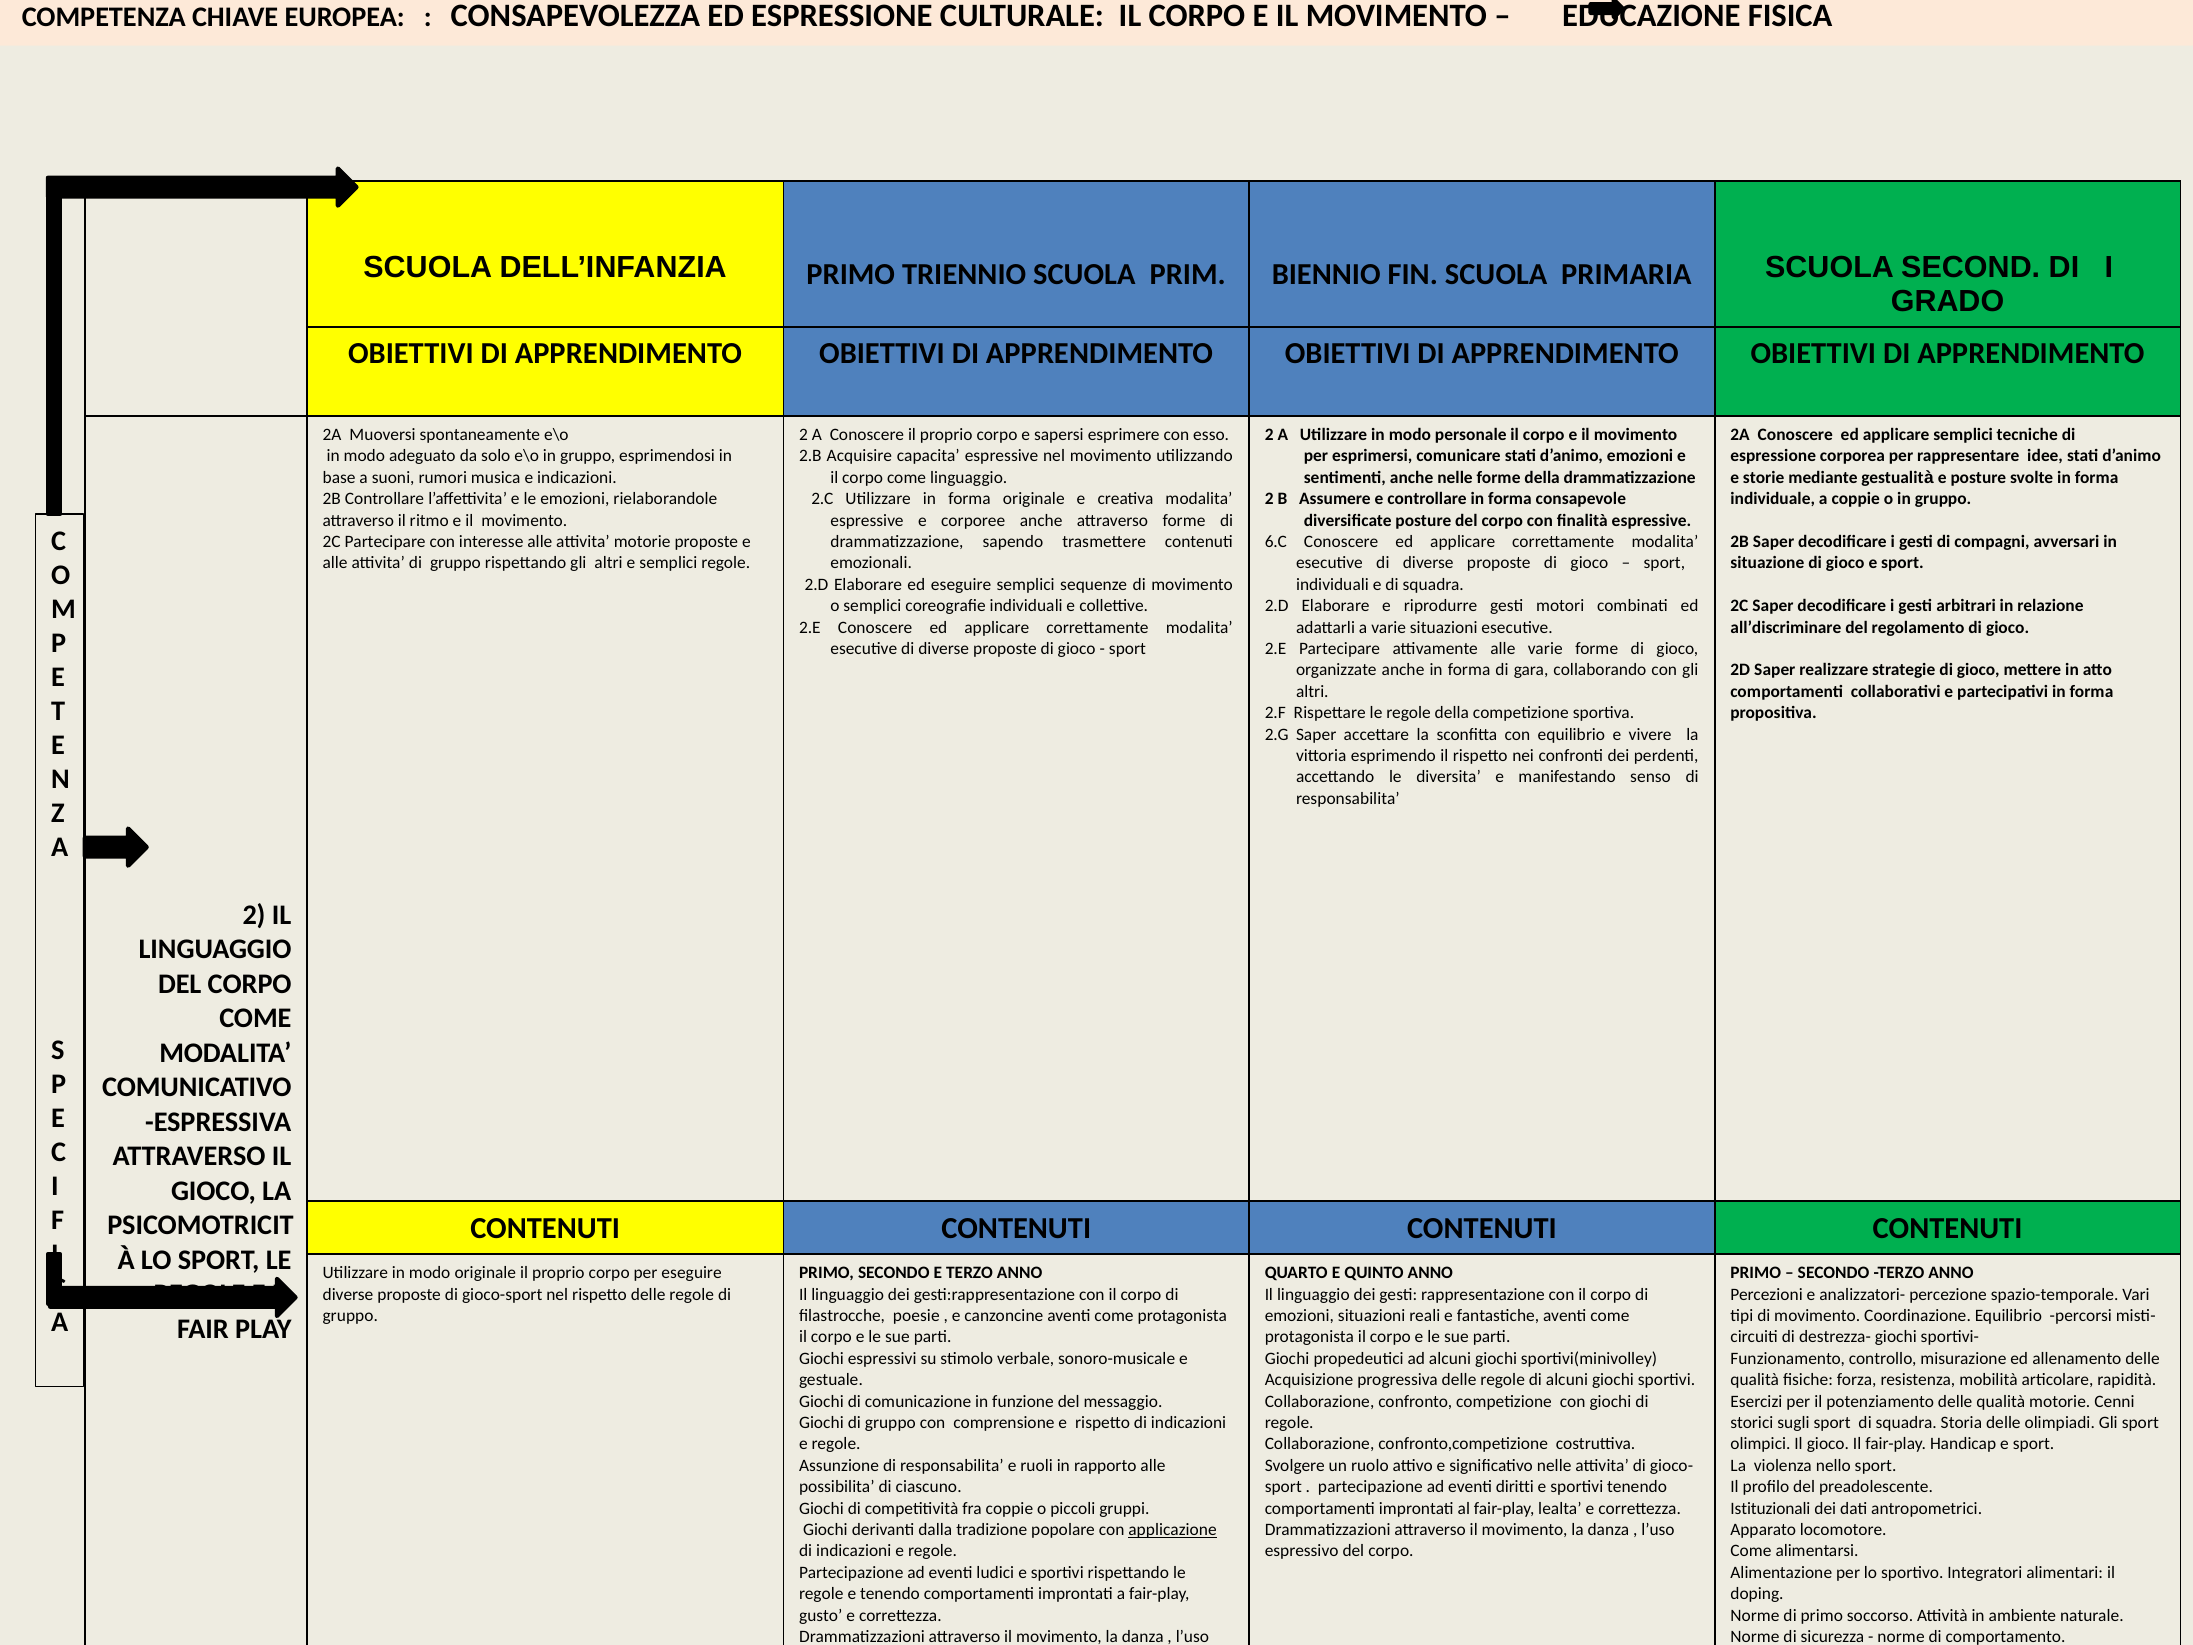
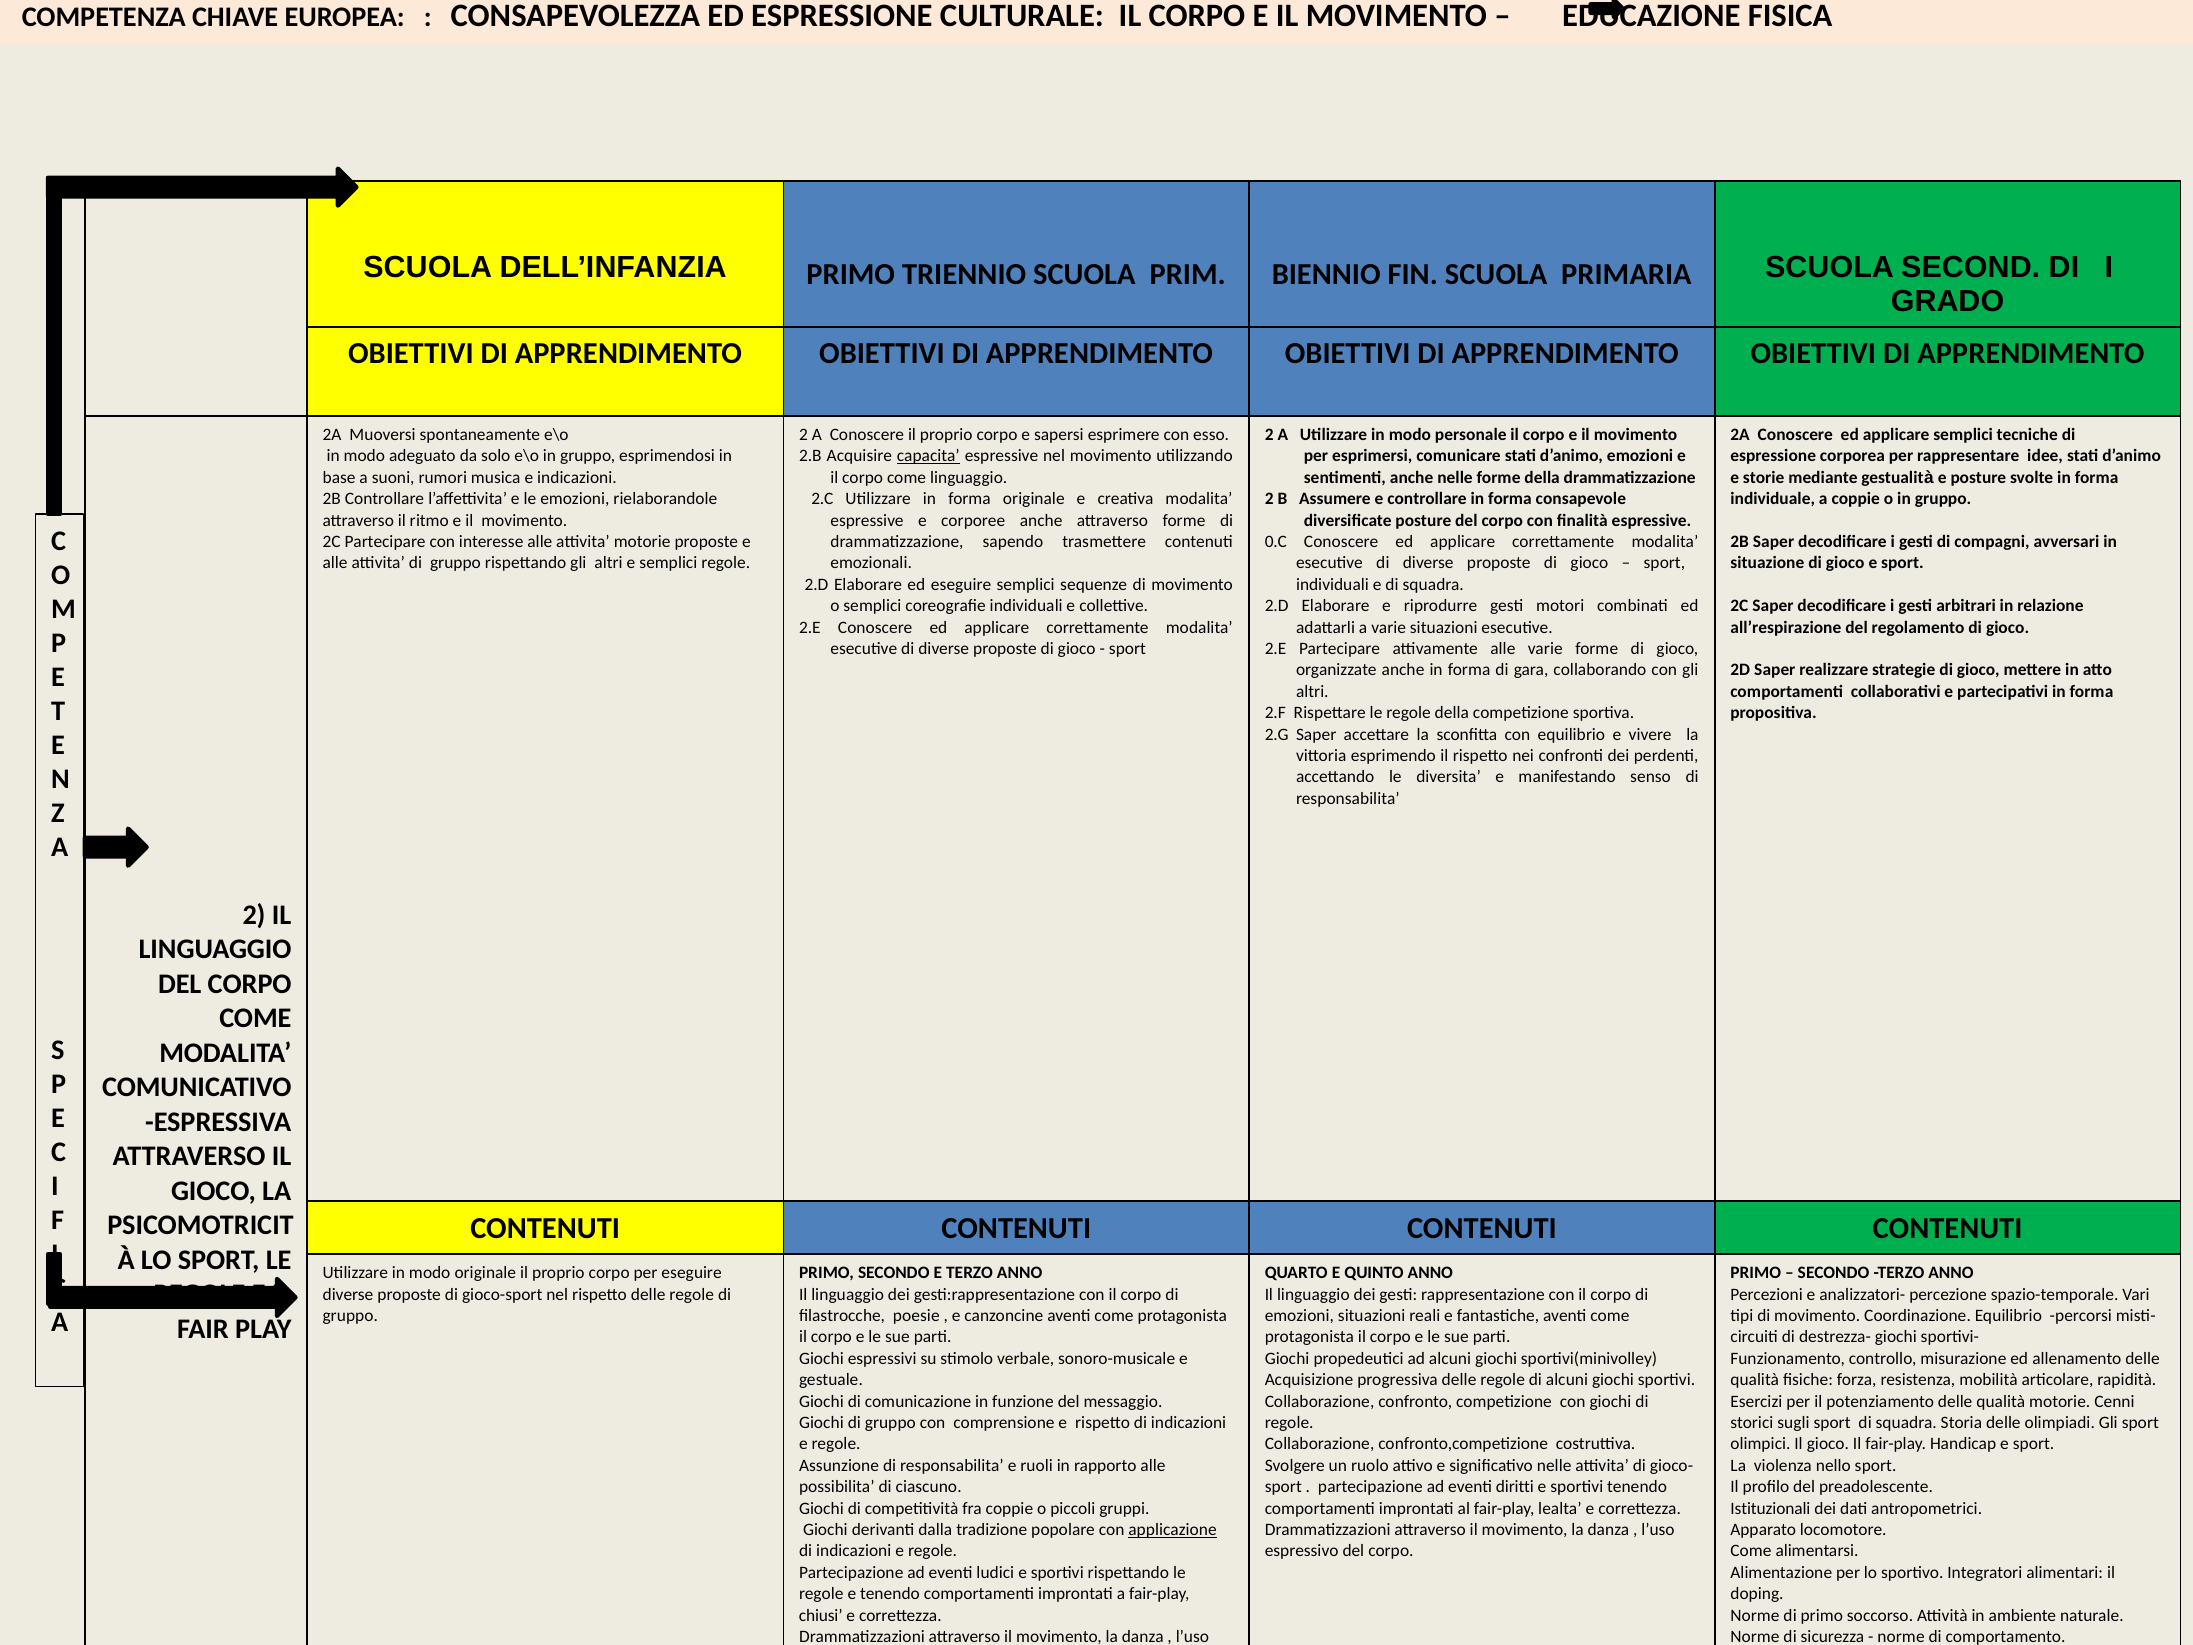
capacita underline: none -> present (928, 456)
6.C: 6.C -> 0.C (1276, 542)
all’discriminare: all’discriminare -> all’respirazione (1786, 627)
gusto: gusto -> chiusi (821, 1615)
